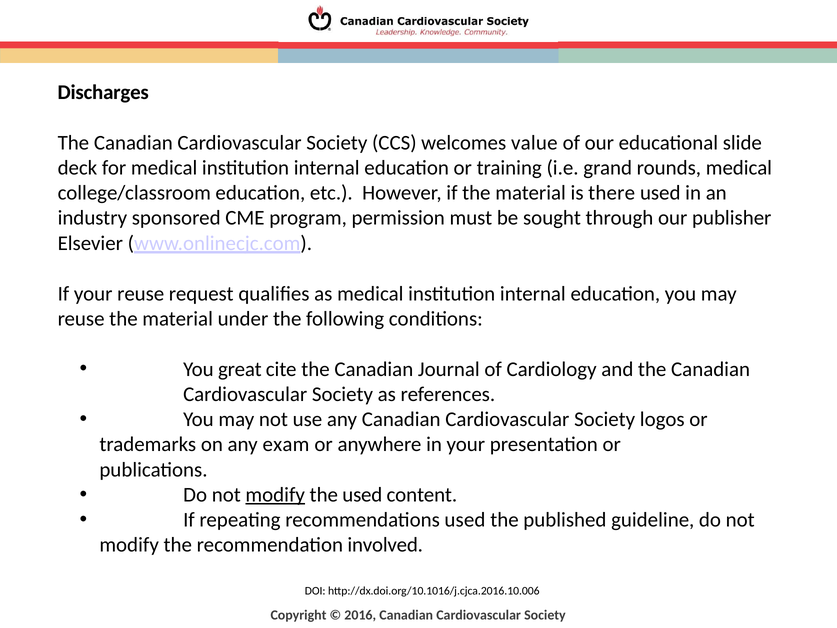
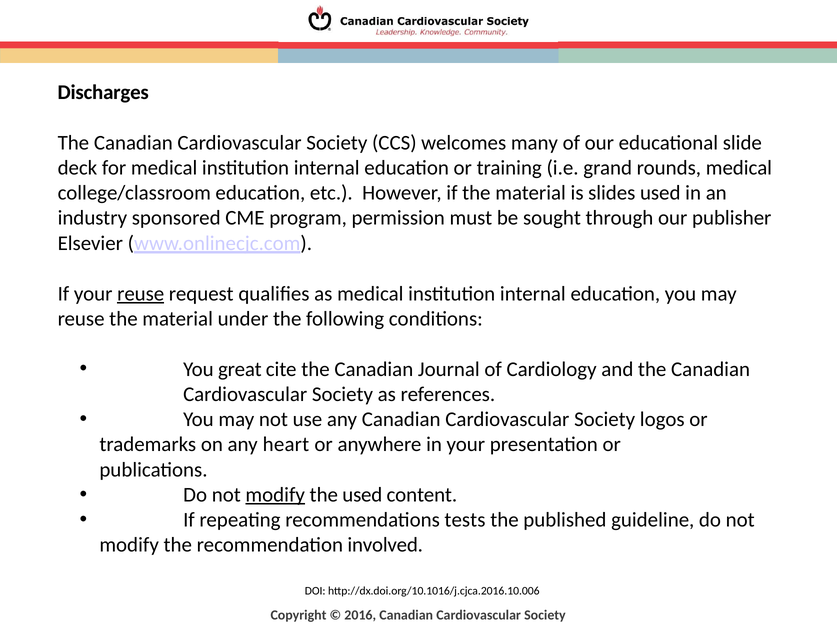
value: value -> many (534, 143)
there: there -> slides (612, 193)
reuse underline: none -> present (141, 294)
exam: exam -> heart (286, 444)
recommendations used: used -> tests (465, 520)
